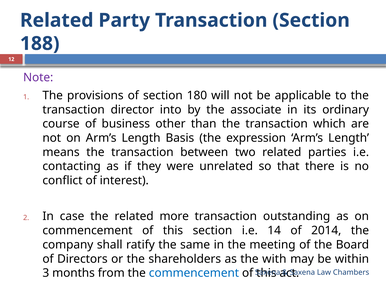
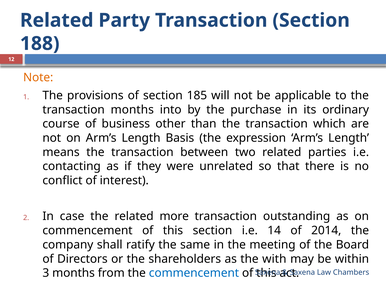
Note colour: purple -> orange (38, 77)
180: 180 -> 185 (197, 95)
transaction director: director -> months (132, 109)
associate: associate -> purchase (256, 109)
